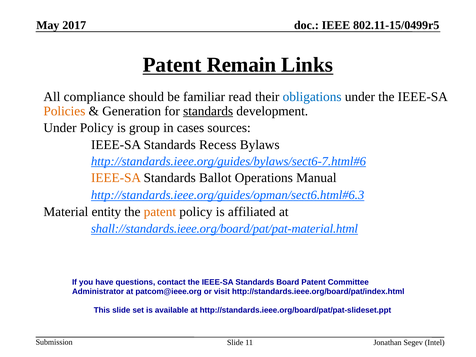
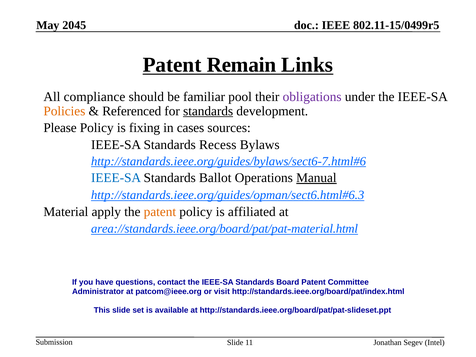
2017: 2017 -> 2045 (74, 25)
read: read -> pool (240, 97)
obligations colour: blue -> purple (312, 97)
Generation: Generation -> Referenced (132, 111)
Under: Under -> Please (60, 128)
group: group -> fixing (145, 128)
IEEE-SA colour: orange -> blue (116, 178)
Manual underline: none -> present (316, 178)
entity: entity -> apply (106, 212)
shall://standards.ieee.org/board/pat/pat-material.html: shall://standards.ieee.org/board/pat/pat-material.html -> area://standards.ieee.org/board/pat/pat-material.html (225, 229)
